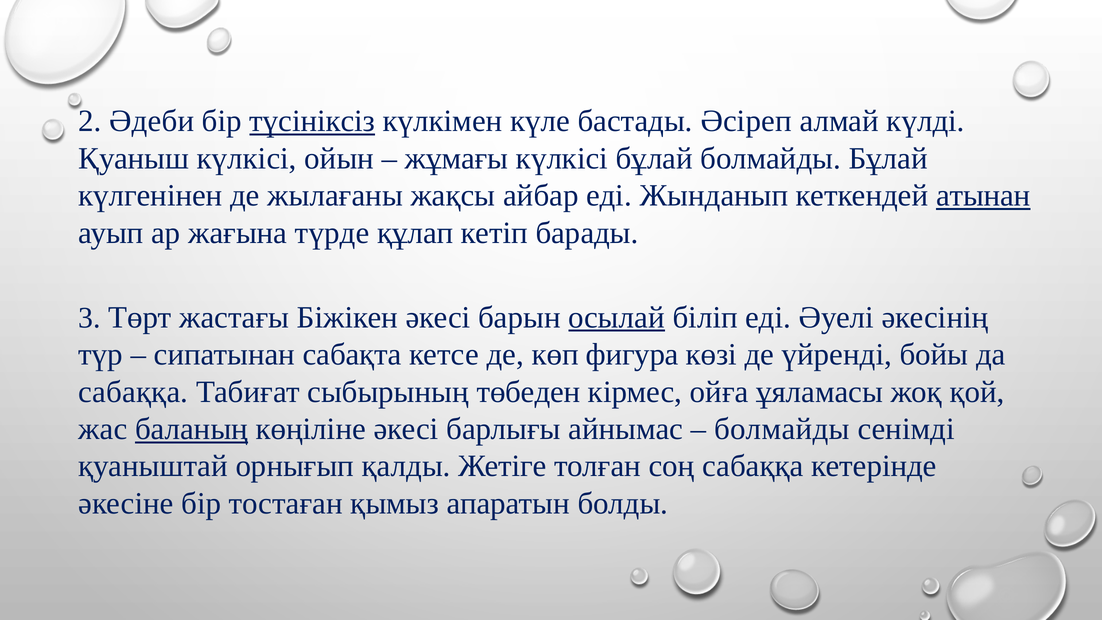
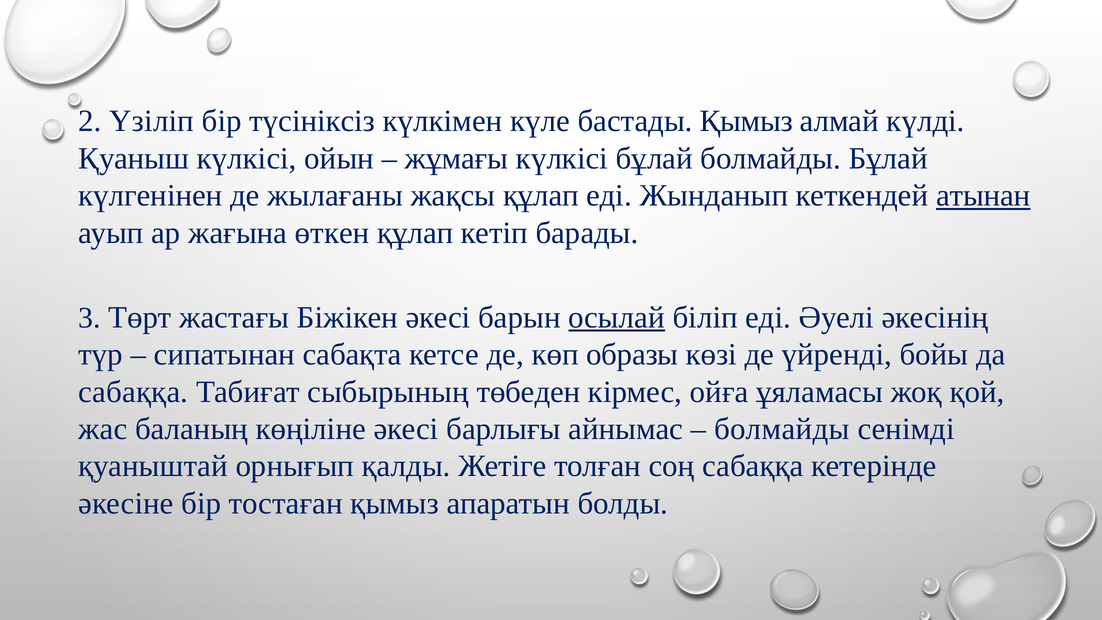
Әдеби: Әдеби -> Үзіліп (152, 121)
түсініксіз underline: present -> none (312, 121)
бастады Әсіреп: Әсіреп -> Қымыз (746, 121)
жақсы айбар: айбар -> құлап (541, 196)
түрде: түрде -> өткен (332, 233)
фигура: фигура -> образы (632, 354)
баланың underline: present -> none (192, 429)
